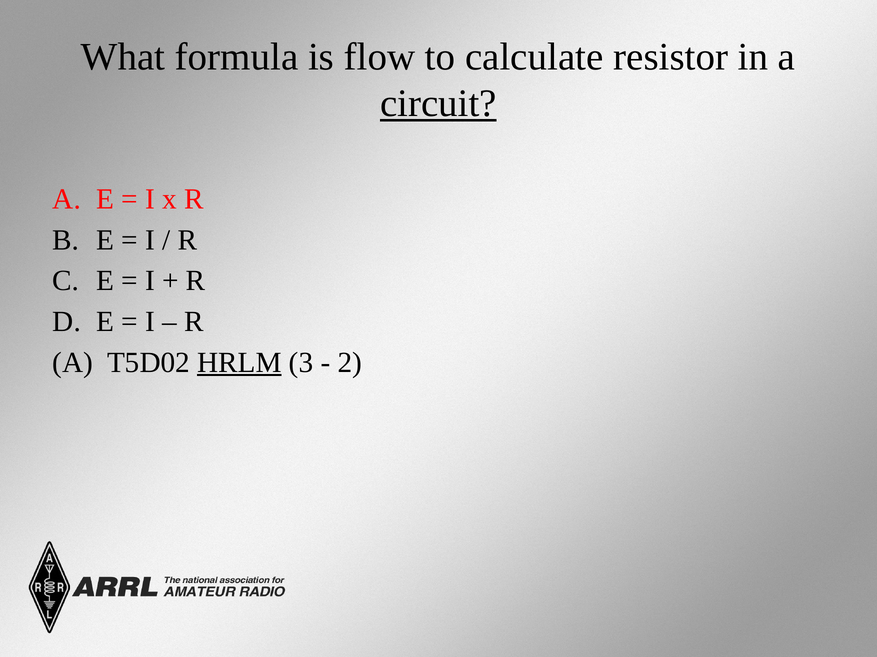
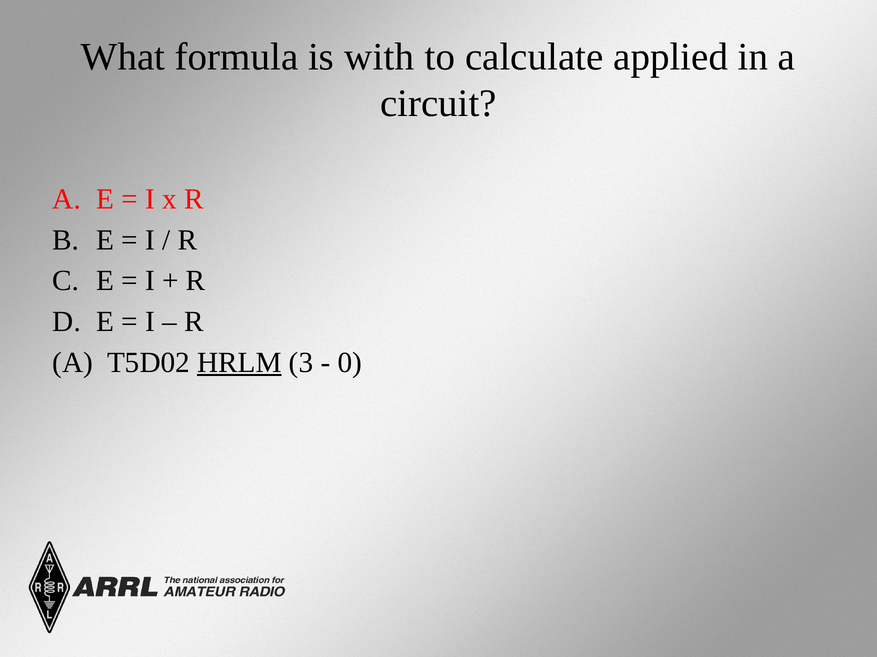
flow: flow -> with (379, 57)
resistor: resistor -> applied (671, 57)
circuit underline: present -> none (438, 104)
2: 2 -> 0 (350, 363)
